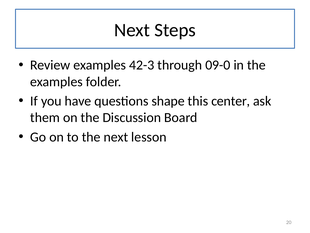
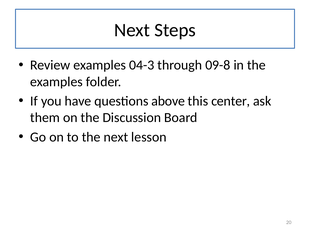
42-3: 42-3 -> 04-3 (142, 65)
09-0: 09-0 -> 09-8 (218, 65)
shape: shape -> above (168, 101)
